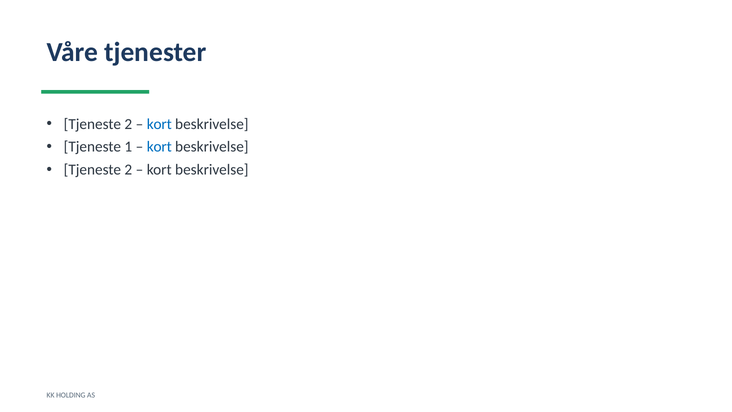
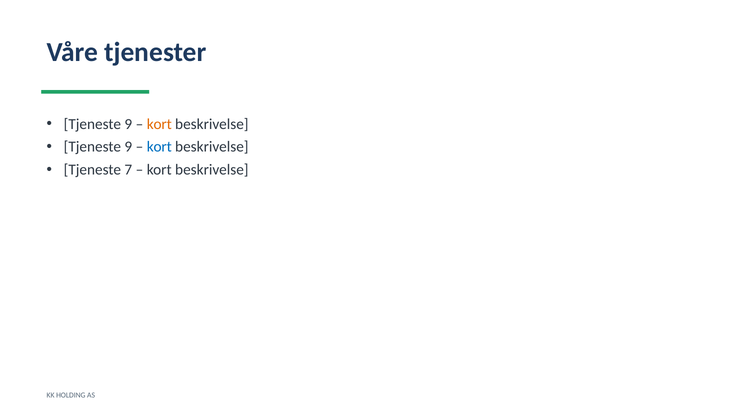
2: 2 -> 9 (128, 124)
kort colour: blue -> orange (159, 124)
1: 1 -> 9 (128, 147)
2: 2 -> 7 (128, 170)
